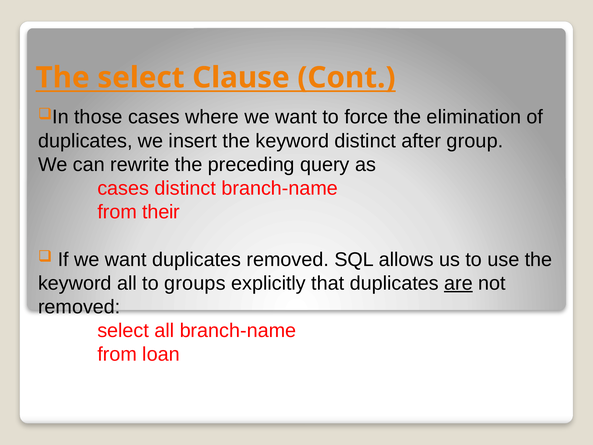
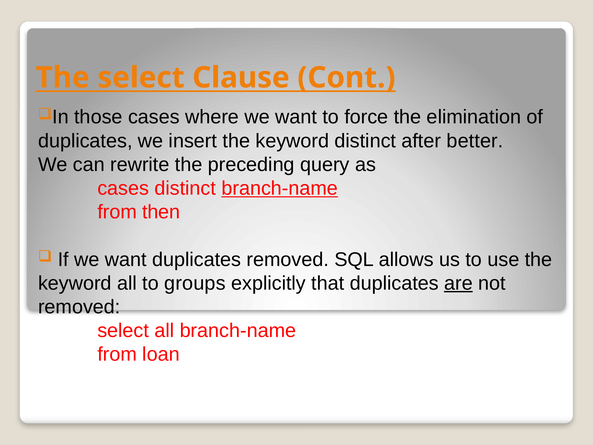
group: group -> better (475, 141)
branch-name underline: none -> present (280, 188)
their: their -> then (161, 212)
